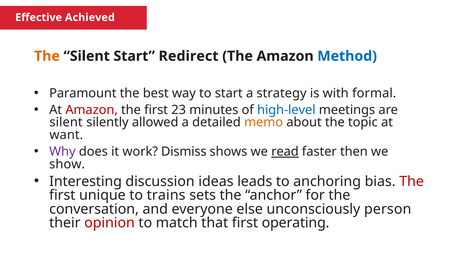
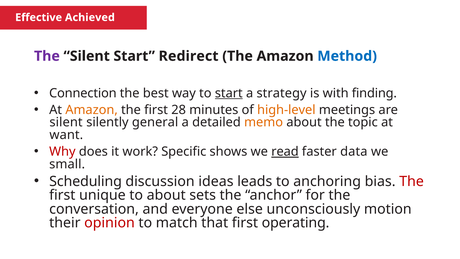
The colour: orange -> purple (47, 56)
Paramount: Paramount -> Connection (83, 93)
start underline: none -> present (229, 93)
formal: formal -> finding (374, 93)
Amazon colour: red -> orange (92, 110)
23: 23 -> 28 (179, 110)
high-level colour: blue -> orange (286, 110)
allowed: allowed -> general (155, 122)
Why colour: purple -> red (62, 151)
Dismiss: Dismiss -> Specific (184, 151)
then: then -> data (354, 151)
show: show -> small (67, 164)
Interesting: Interesting -> Scheduling (86, 181)
to trains: trains -> about (166, 195)
person: person -> motion (388, 209)
